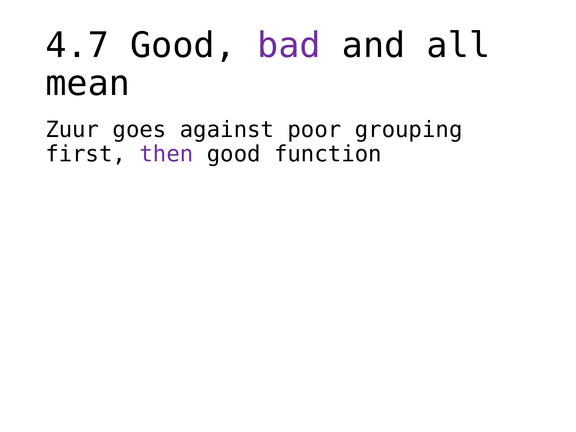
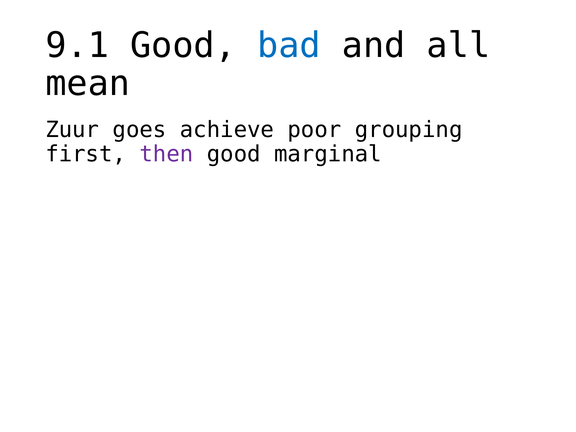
4.7: 4.7 -> 9.1 (77, 46)
bad colour: purple -> blue (289, 46)
against: against -> achieve (227, 130)
function: function -> marginal (328, 154)
